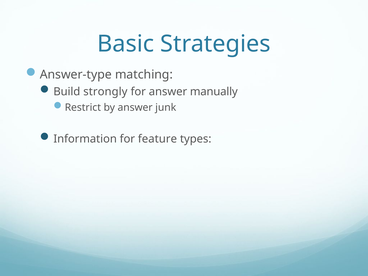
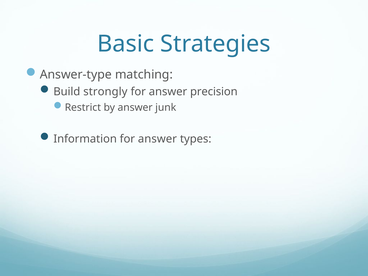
manually: manually -> precision (214, 92)
Information for feature: feature -> answer (157, 139)
